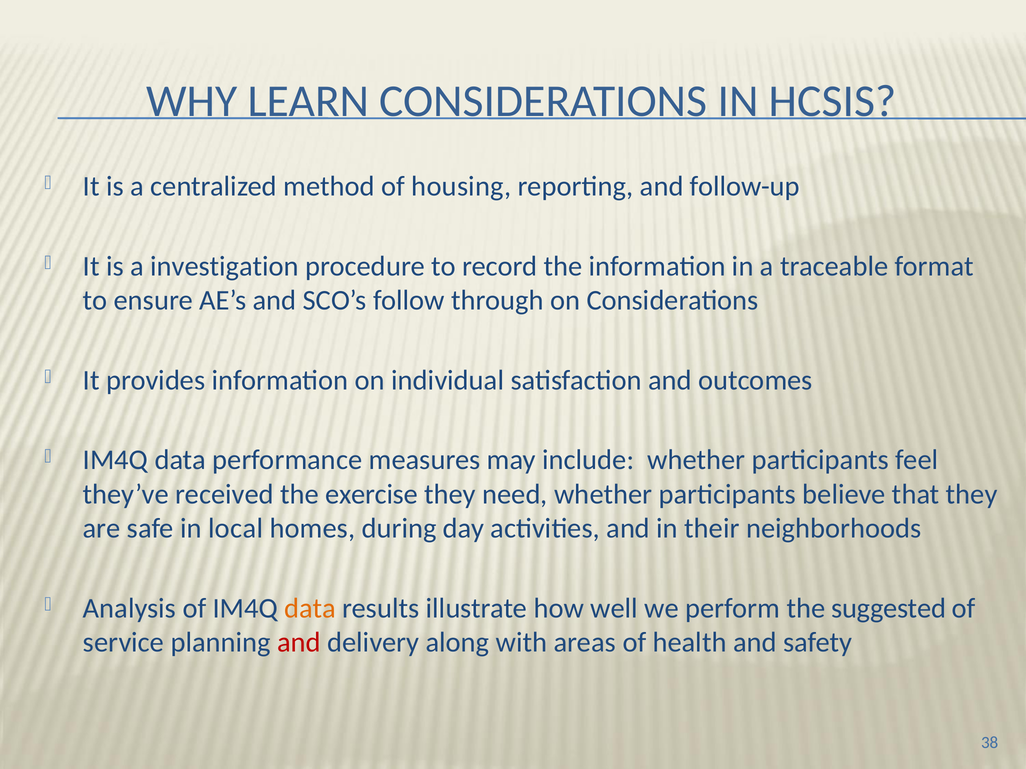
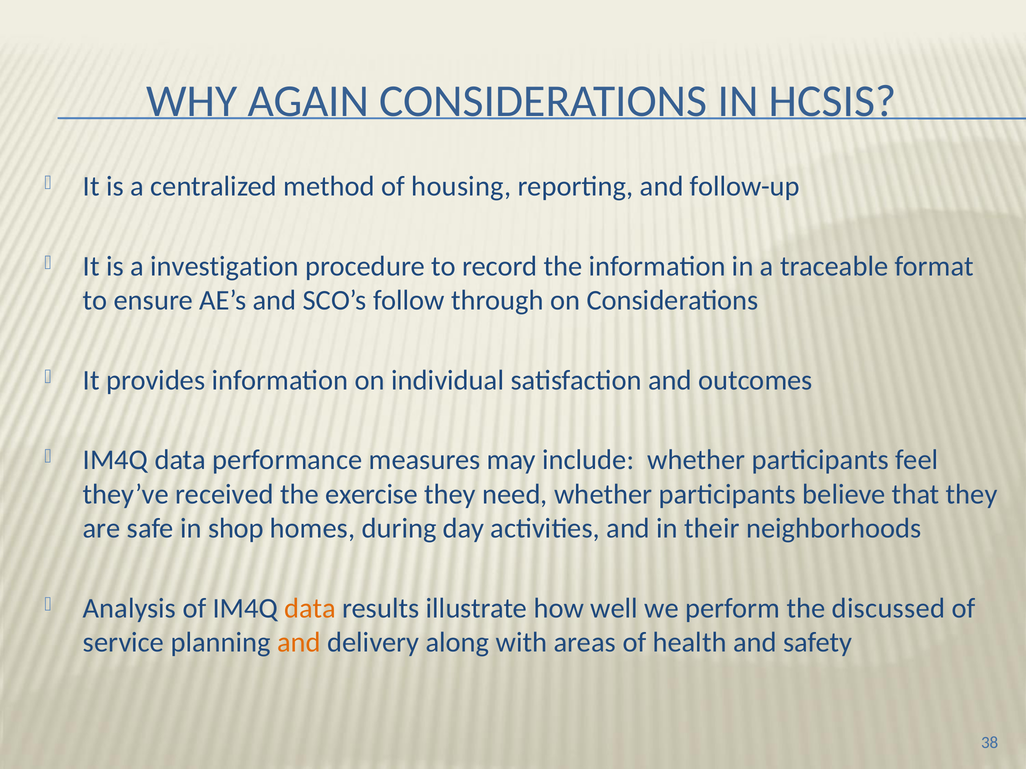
LEARN: LEARN -> AGAIN (308, 101)
local: local -> shop (236, 529)
suggested: suggested -> discussed (888, 609)
and colour: red -> orange (299, 643)
